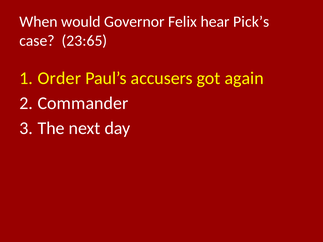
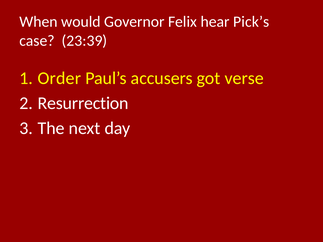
23:65: 23:65 -> 23:39 (84, 41)
again: again -> verse (244, 78)
Commander: Commander -> Resurrection (83, 103)
